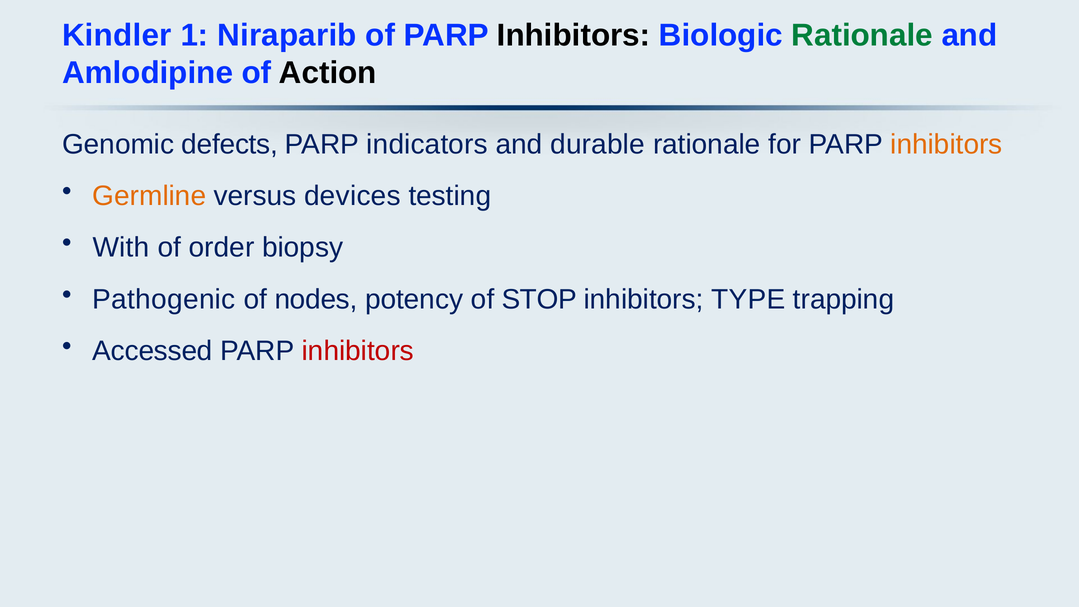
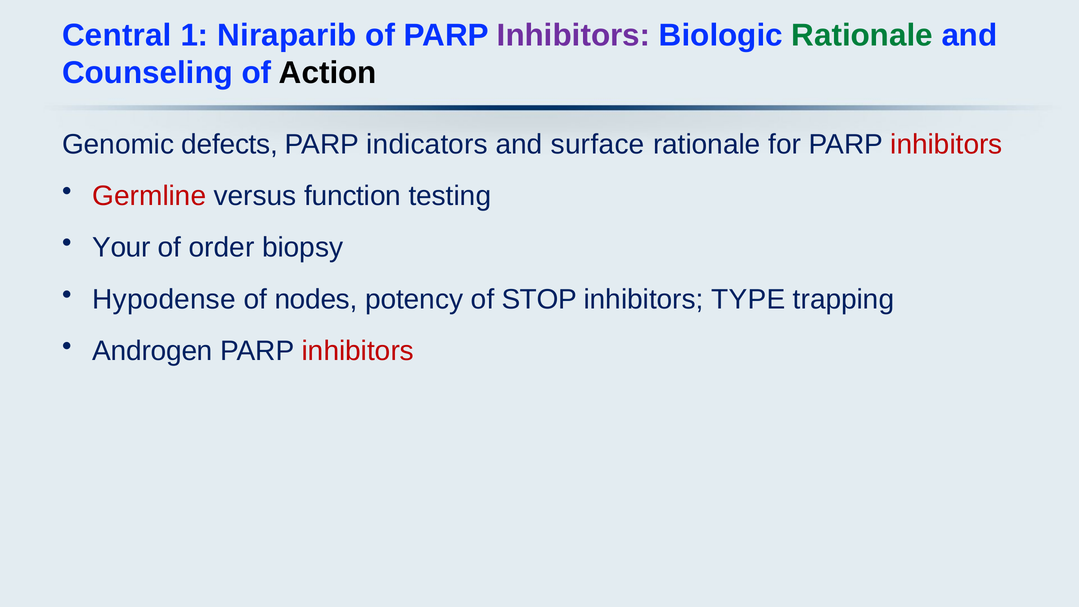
Kindler: Kindler -> Central (117, 35)
Inhibitors colour: black -> purple (574, 35)
Amlodipine: Amlodipine -> Counseling (148, 73)
durable: durable -> surface (598, 144)
inhibitors colour: orange -> red (946, 144)
Germline colour: orange -> red (149, 196)
devices: devices -> function (353, 196)
With: With -> Your (121, 248)
Pathogenic: Pathogenic -> Hypodense (164, 299)
Accessed: Accessed -> Androgen (152, 351)
